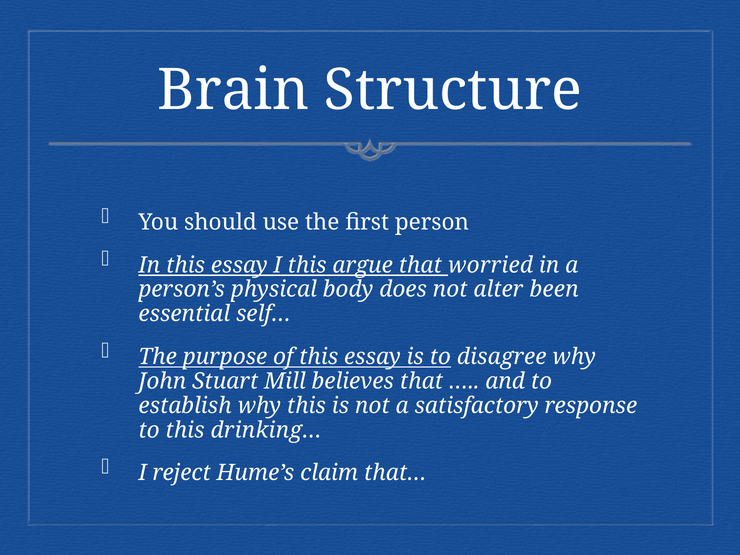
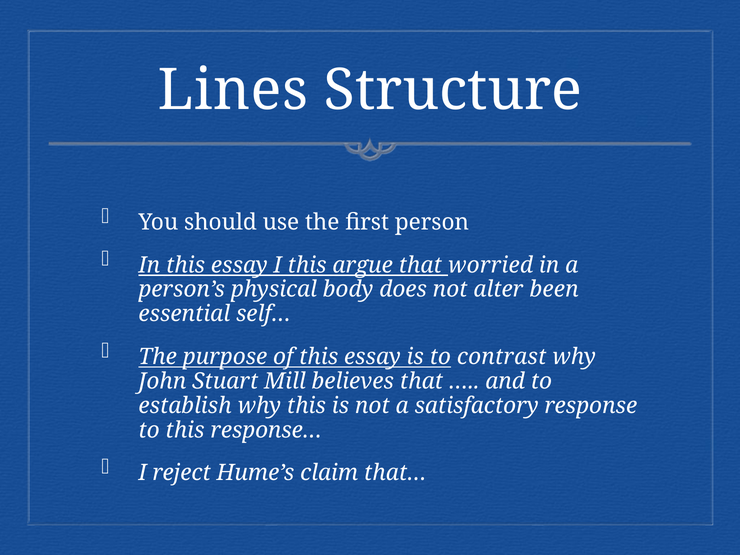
Brain: Brain -> Lines (233, 90)
disagree: disagree -> contrast (502, 357)
drinking…: drinking… -> response… (266, 430)
